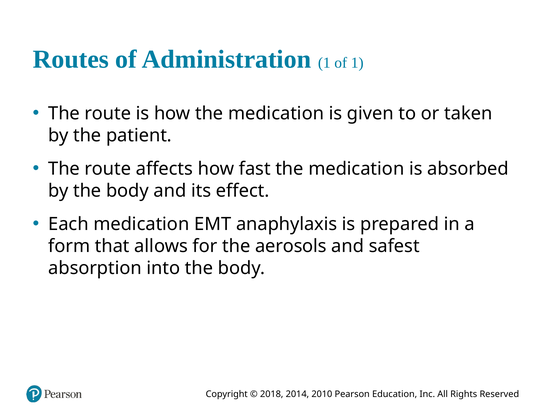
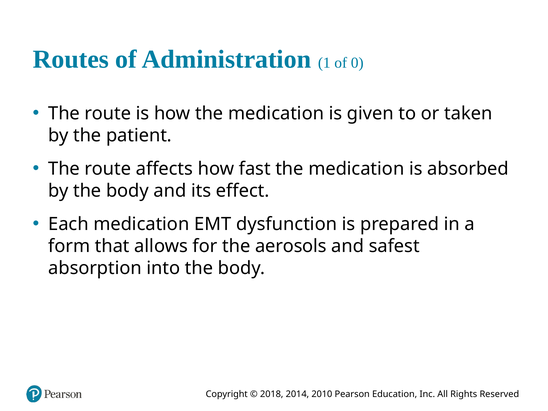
of 1: 1 -> 0 (357, 63)
anaphylaxis: anaphylaxis -> dysfunction (287, 224)
